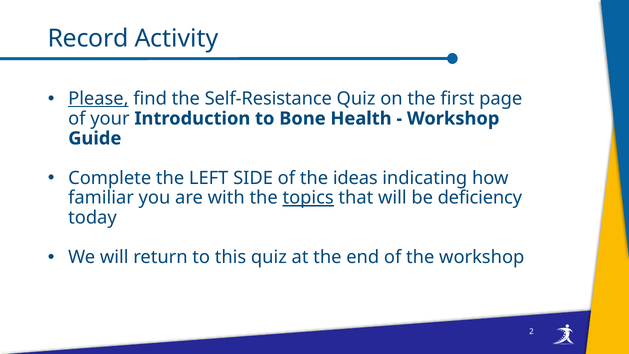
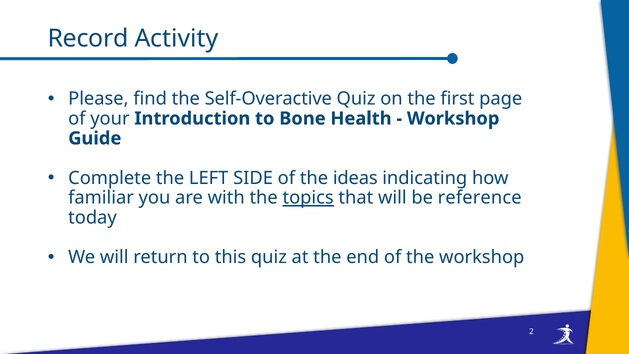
Please underline: present -> none (98, 99)
Self-Resistance: Self-Resistance -> Self-Overactive (268, 99)
deficiency: deficiency -> reference (480, 198)
